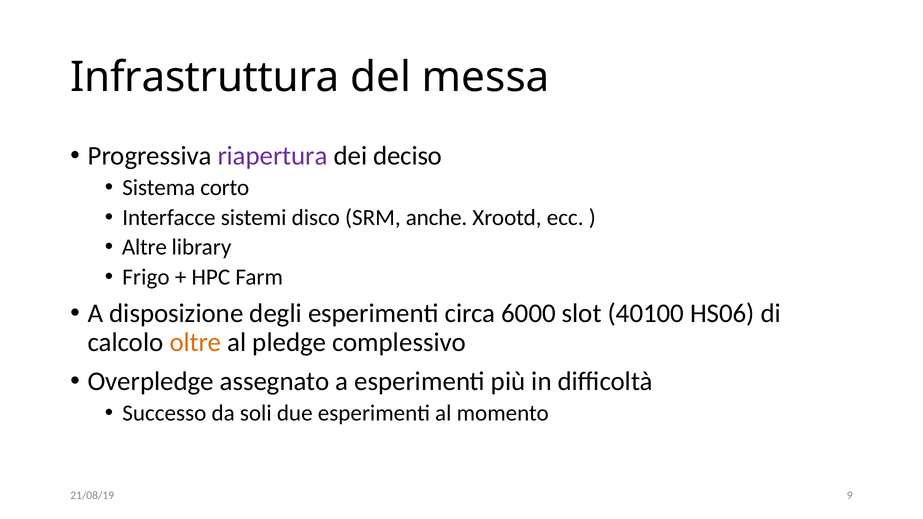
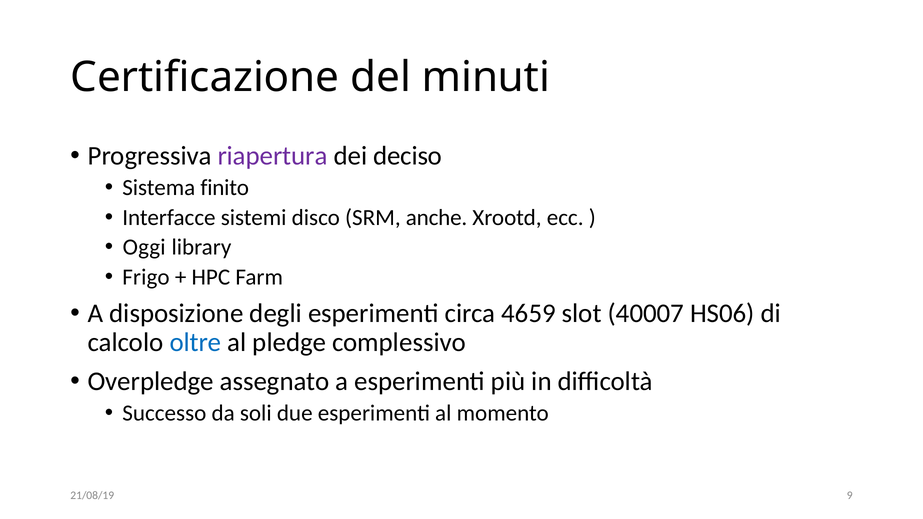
Infrastruttura: Infrastruttura -> Certificazione (205, 78)
messa: messa -> minuti (486, 78)
corto: corto -> finito (225, 188)
Altre: Altre -> Oggi (144, 247)
6000: 6000 -> 4659 (529, 314)
40100: 40100 -> 40007 (646, 314)
oltre colour: orange -> blue (195, 343)
